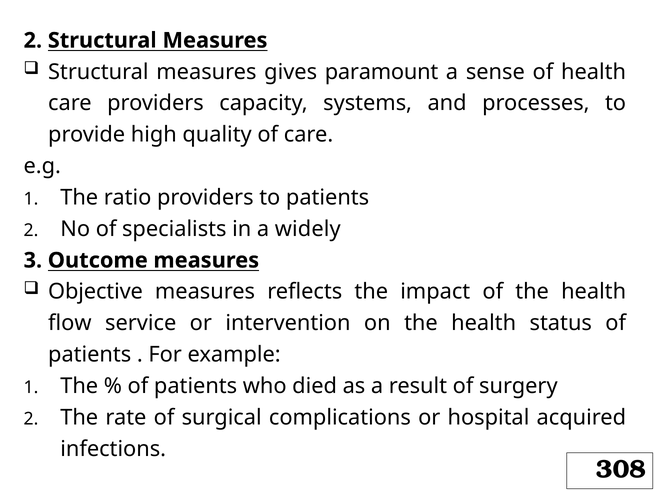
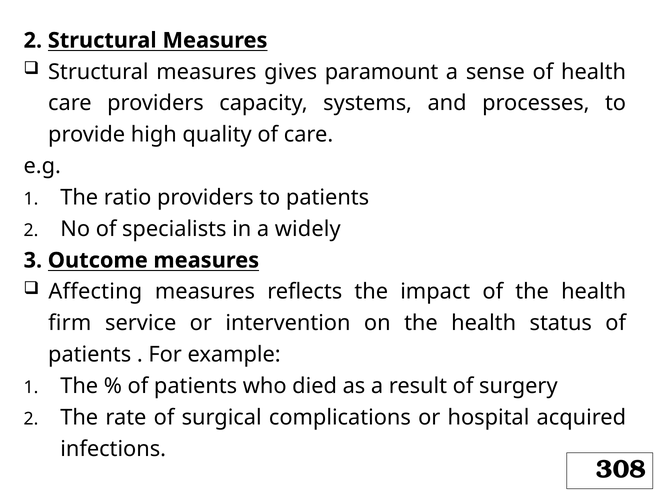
Objective: Objective -> Affecting (95, 291)
flow: flow -> firm (70, 323)
